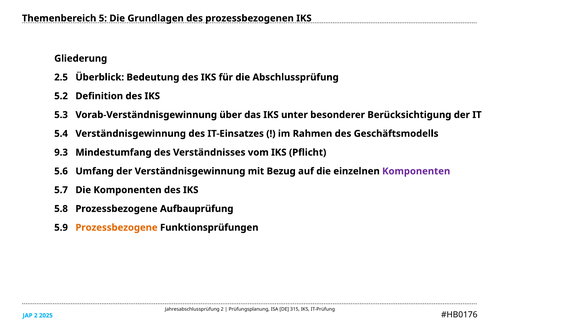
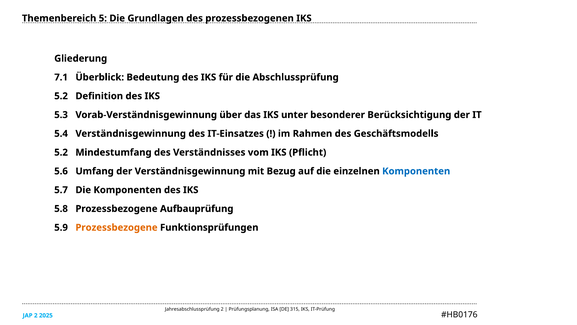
2.5: 2.5 -> 7.1 (61, 77)
9.3: 9.3 -> 5.2 (61, 152)
Komponenten colour: purple -> blue (416, 171)
